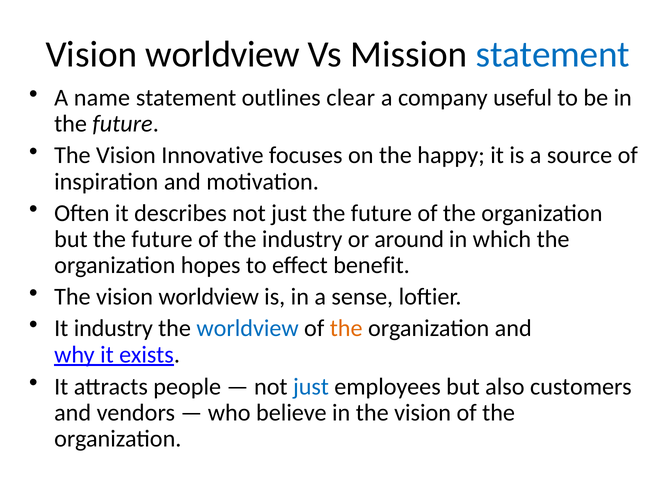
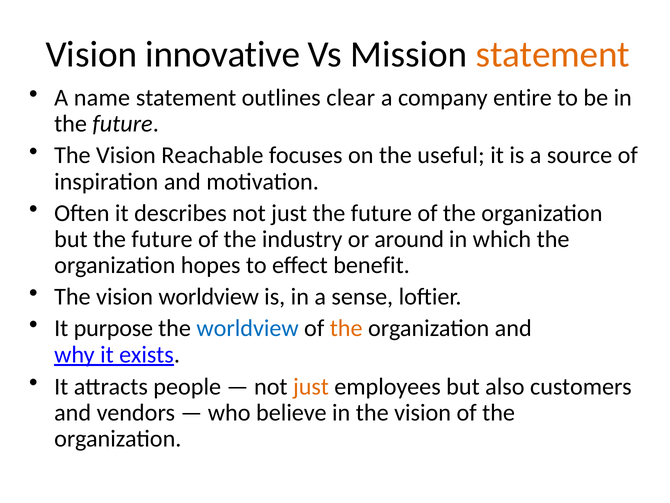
worldview: worldview -> innovative (223, 55)
statement colour: blue -> orange (553, 55)
useful: useful -> entire (523, 98)
Innovative: Innovative -> Reachable (212, 155)
happy: happy -> useful (451, 155)
It industry: industry -> purpose (113, 328)
just colour: blue -> orange (311, 386)
